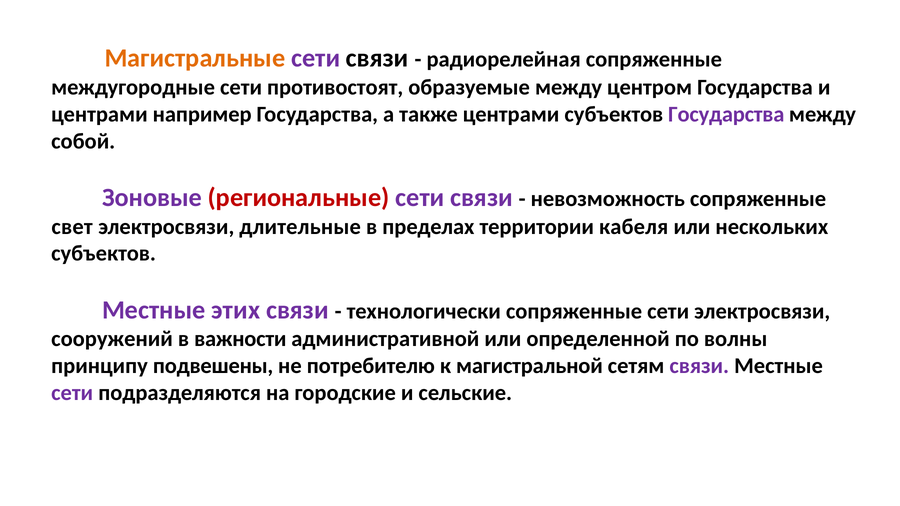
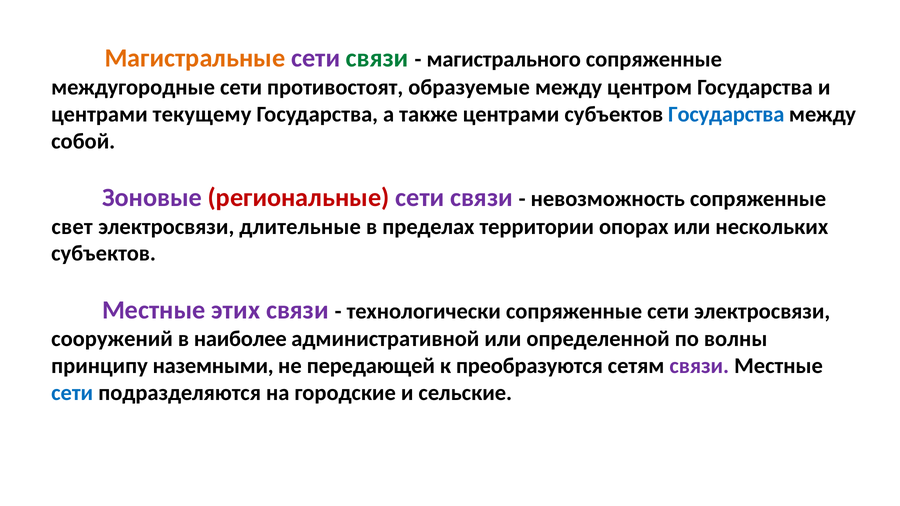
связи colour: black -> green (377, 58)
радиорелейная: радиорелейная -> магистрального (504, 59)
например: например -> текущему (202, 114)
Государства colour: purple -> blue (726, 114)
кабеля: кабеля -> опорах (634, 227)
важности: важности -> наиболее (240, 339)
подвешены: подвешены -> наземными (213, 366)
потребителю: потребителю -> передающей (371, 366)
магистральной: магистральной -> преобразуются (529, 366)
сети colour: purple -> blue (72, 393)
